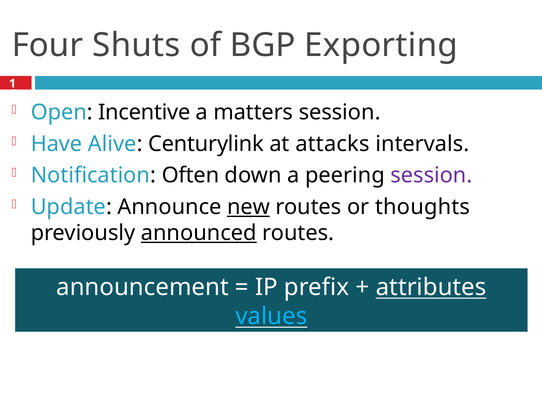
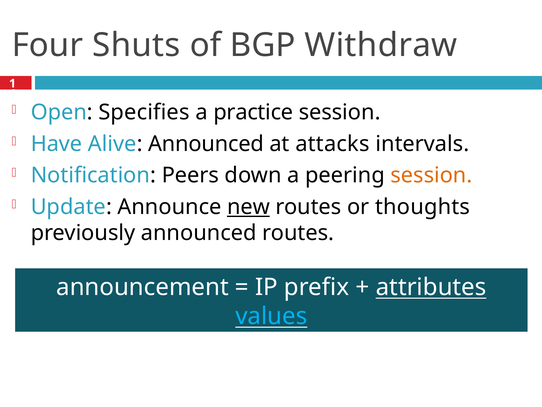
Exporting: Exporting -> Withdraw (381, 45)
Incentive: Incentive -> Specifies (144, 112)
matters: matters -> practice (253, 112)
Alive Centurylink: Centurylink -> Announced (206, 144)
Often: Often -> Peers (190, 175)
session colour: purple -> orange (431, 175)
announced underline: present -> none (199, 233)
